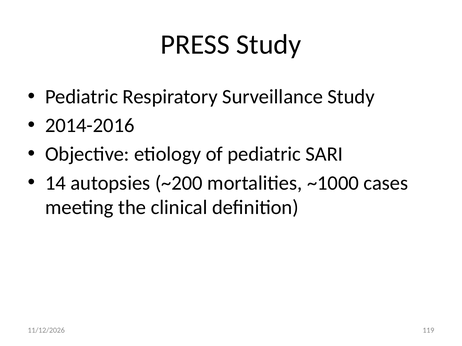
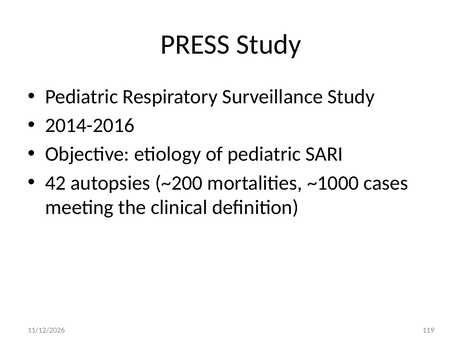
14: 14 -> 42 (55, 183)
